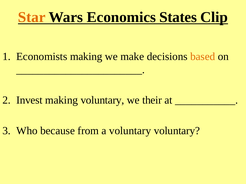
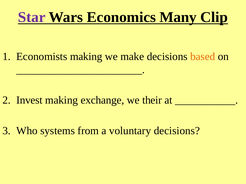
Star colour: orange -> purple (32, 17)
States: States -> Many (178, 17)
making voluntary: voluntary -> exchange (102, 100)
because: because -> systems (58, 131)
voluntary voluntary: voluntary -> decisions (177, 131)
